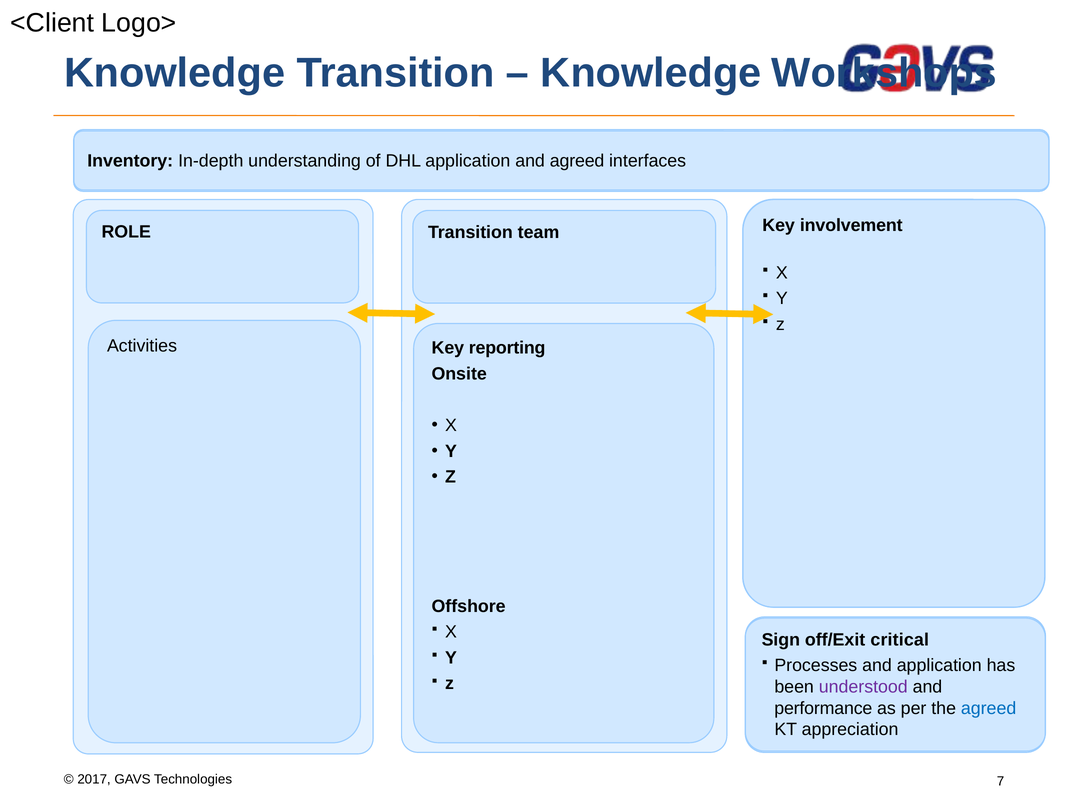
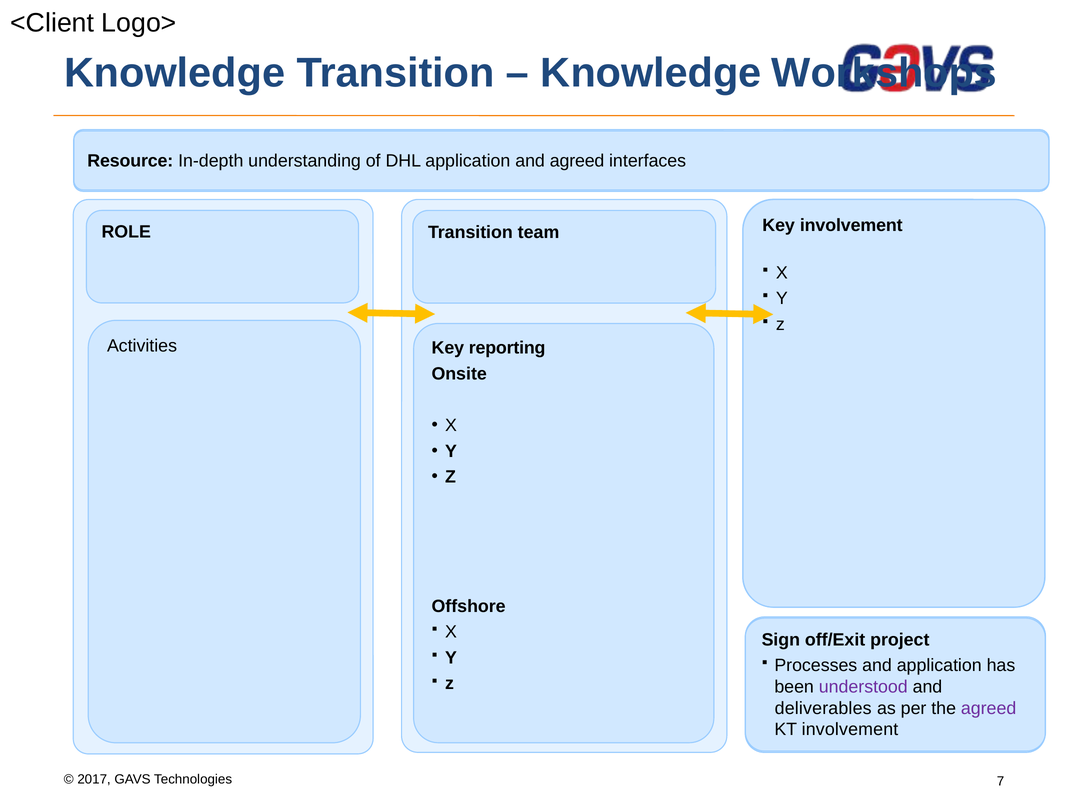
Inventory: Inventory -> Resource (130, 161)
critical: critical -> project (900, 640)
performance: performance -> deliverables (823, 708)
agreed colour: blue -> purple (989, 708)
KT appreciation: appreciation -> involvement (850, 730)
